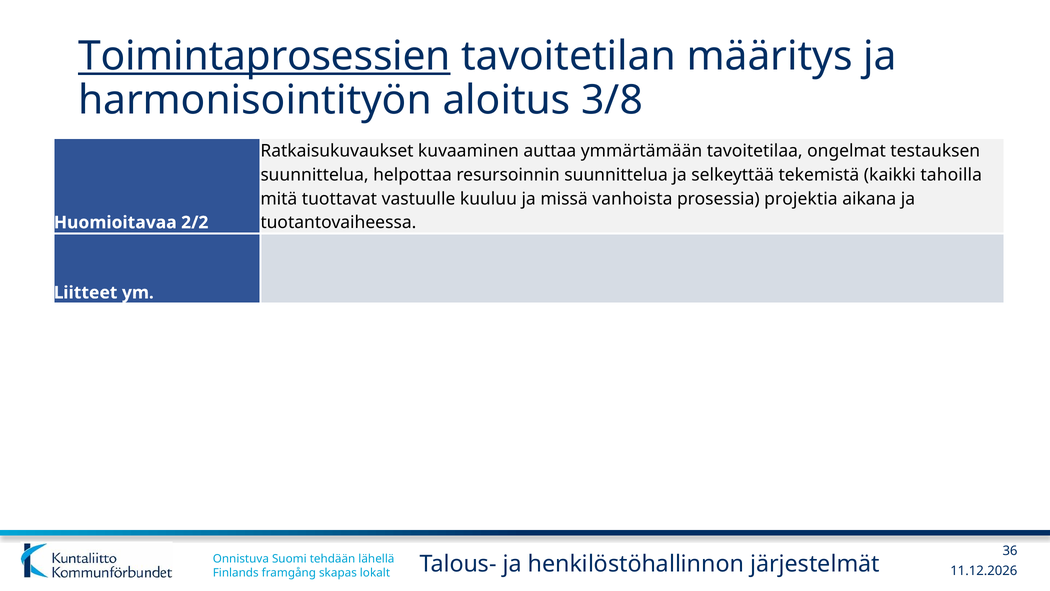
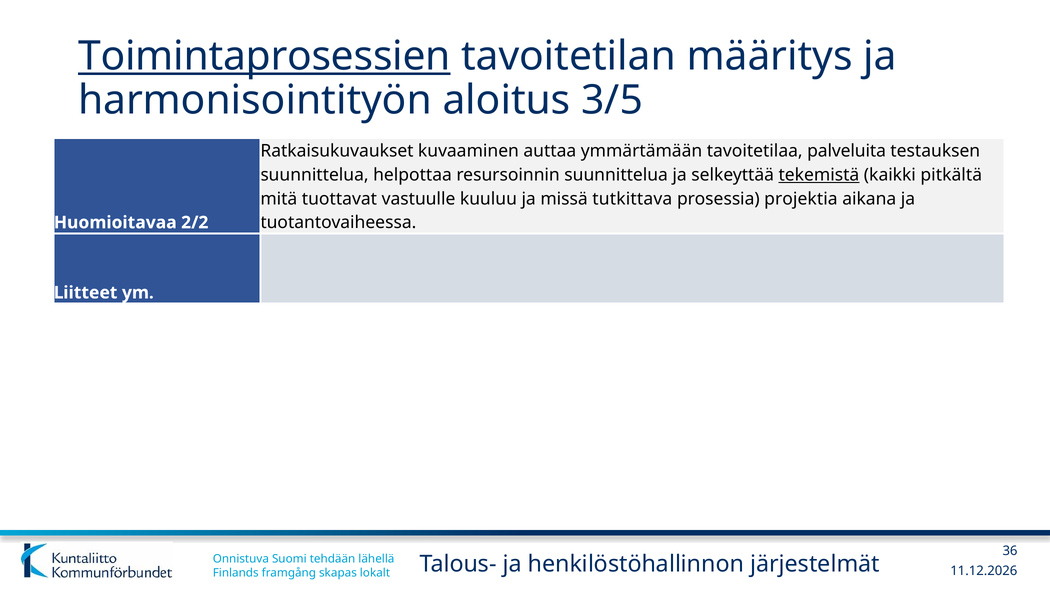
3/8: 3/8 -> 3/5 (612, 100)
ongelmat: ongelmat -> palveluita (847, 151)
tekemistä underline: none -> present (819, 175)
tahoilla: tahoilla -> pitkältä (951, 175)
vanhoista: vanhoista -> tutkittava (632, 199)
